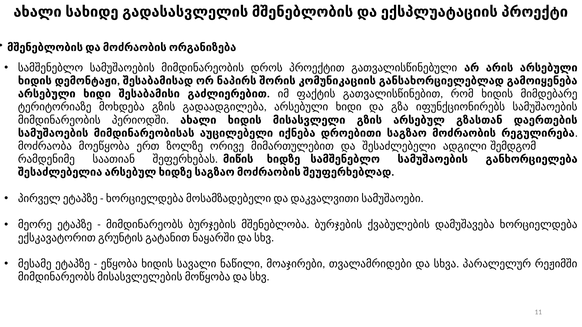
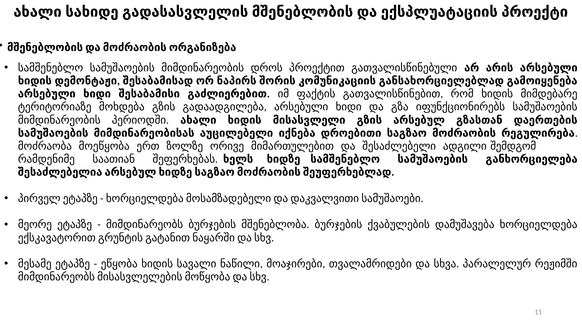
მიწის: მიწის -> ხელს (238, 160)
